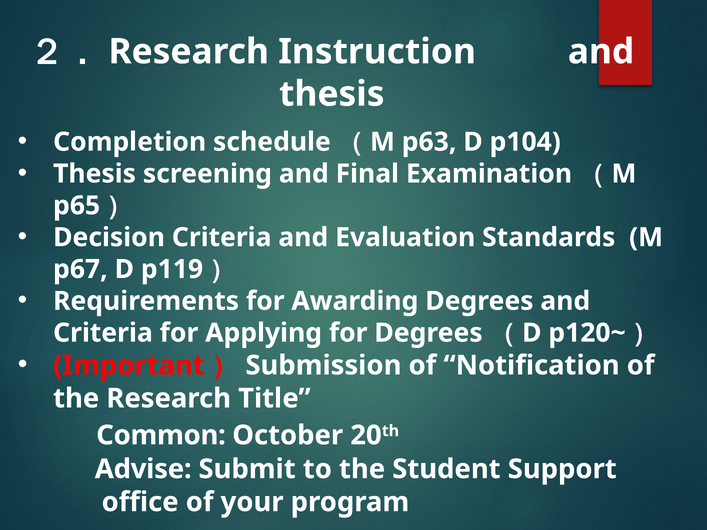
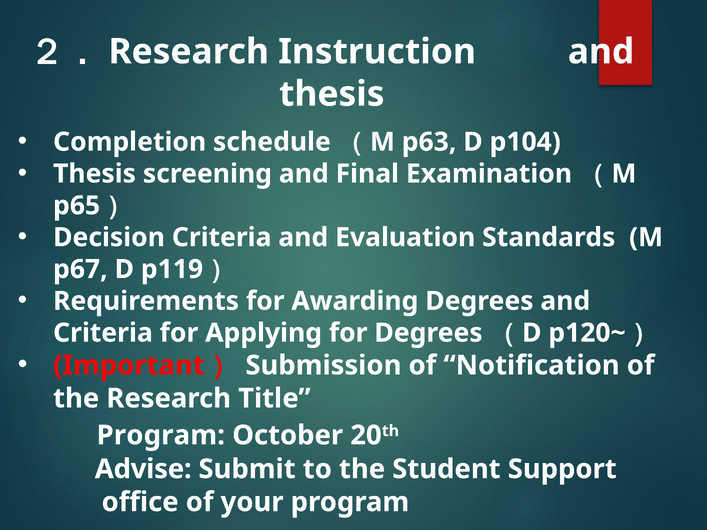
Common: Common -> Program (161, 436)
